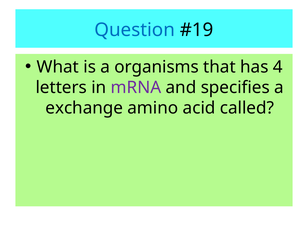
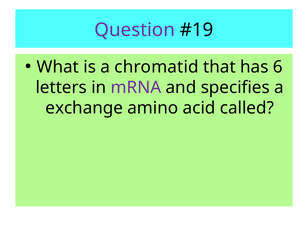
Question colour: blue -> purple (135, 30)
organisms: organisms -> chromatid (157, 67)
4: 4 -> 6 (278, 67)
